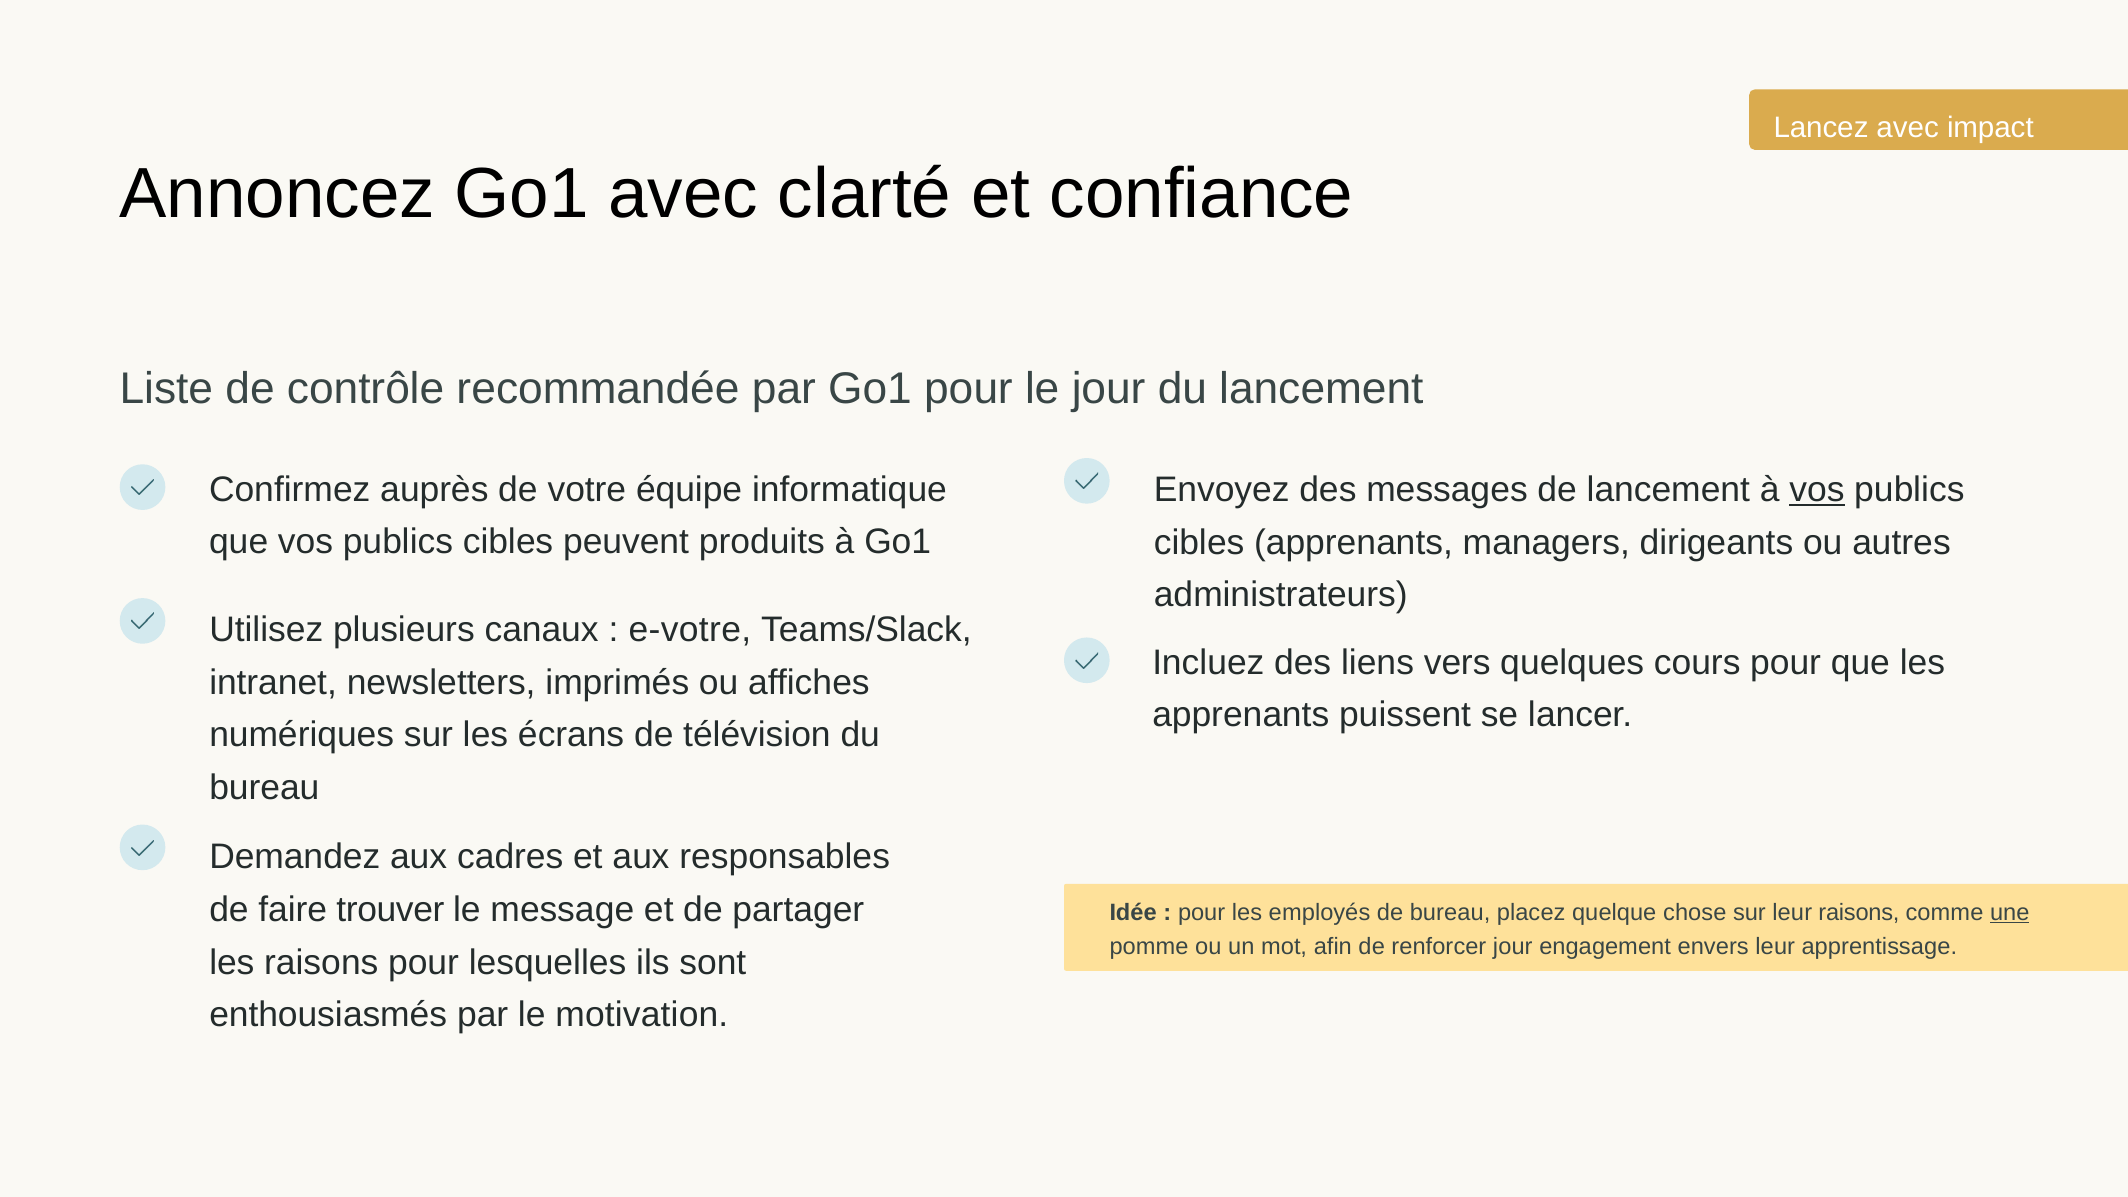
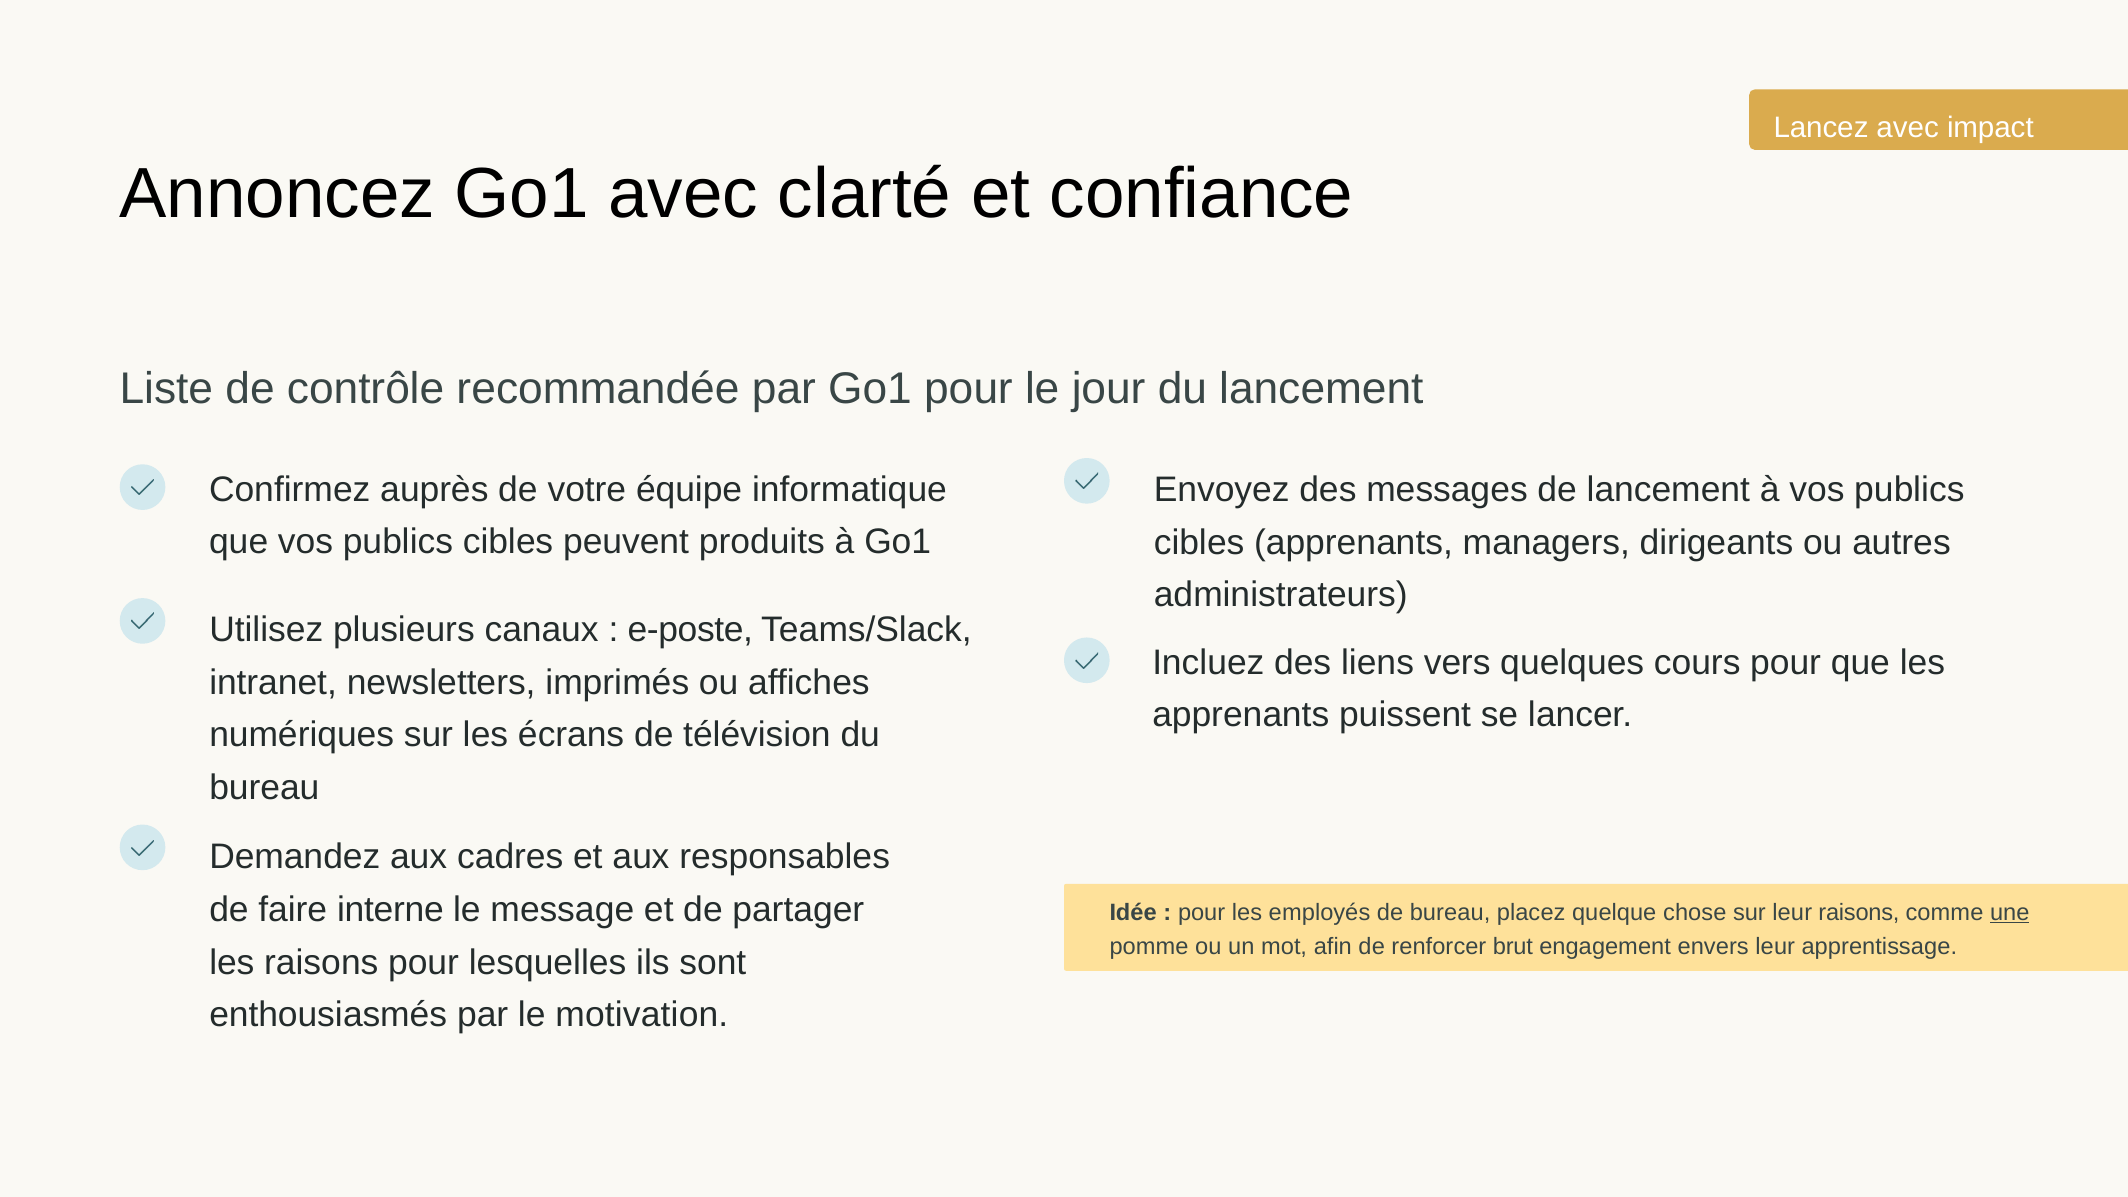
vos underline: present -> none (1817, 490)
e-votre: e-votre -> e-poste (690, 630)
trouver: trouver -> interne (390, 910)
renforcer jour: jour -> brut (1513, 947)
